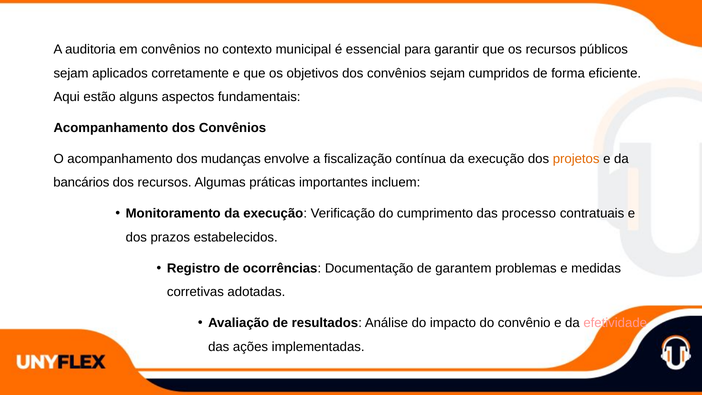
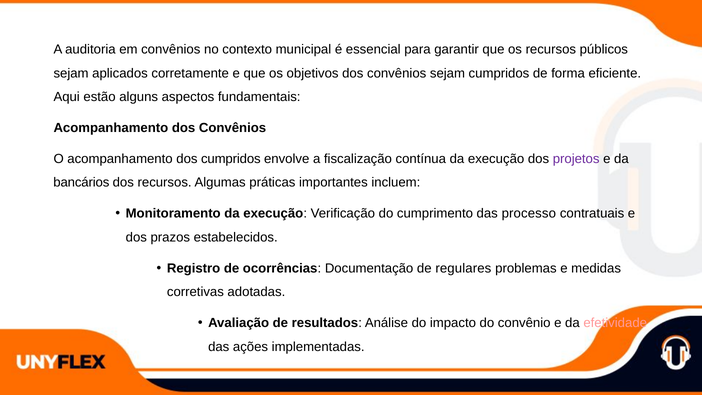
dos mudanças: mudanças -> cumpridos (231, 159)
projetos colour: orange -> purple (576, 159)
garantem: garantem -> regulares (463, 268)
